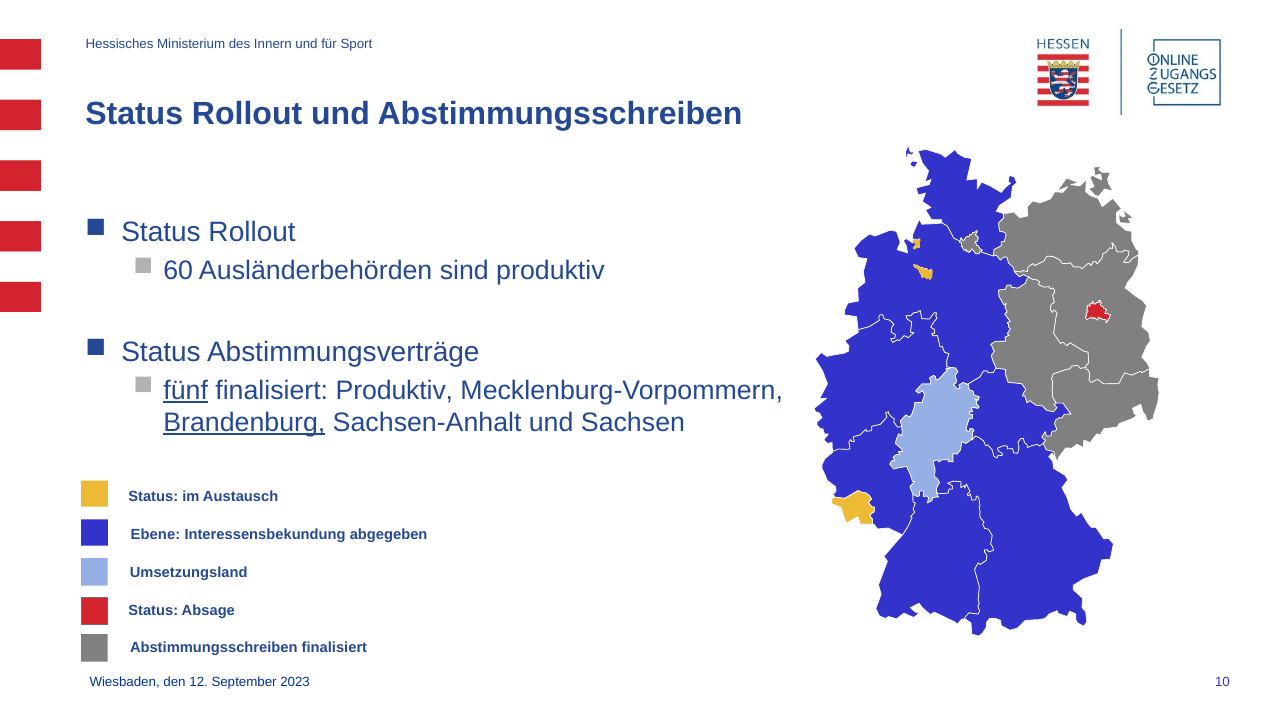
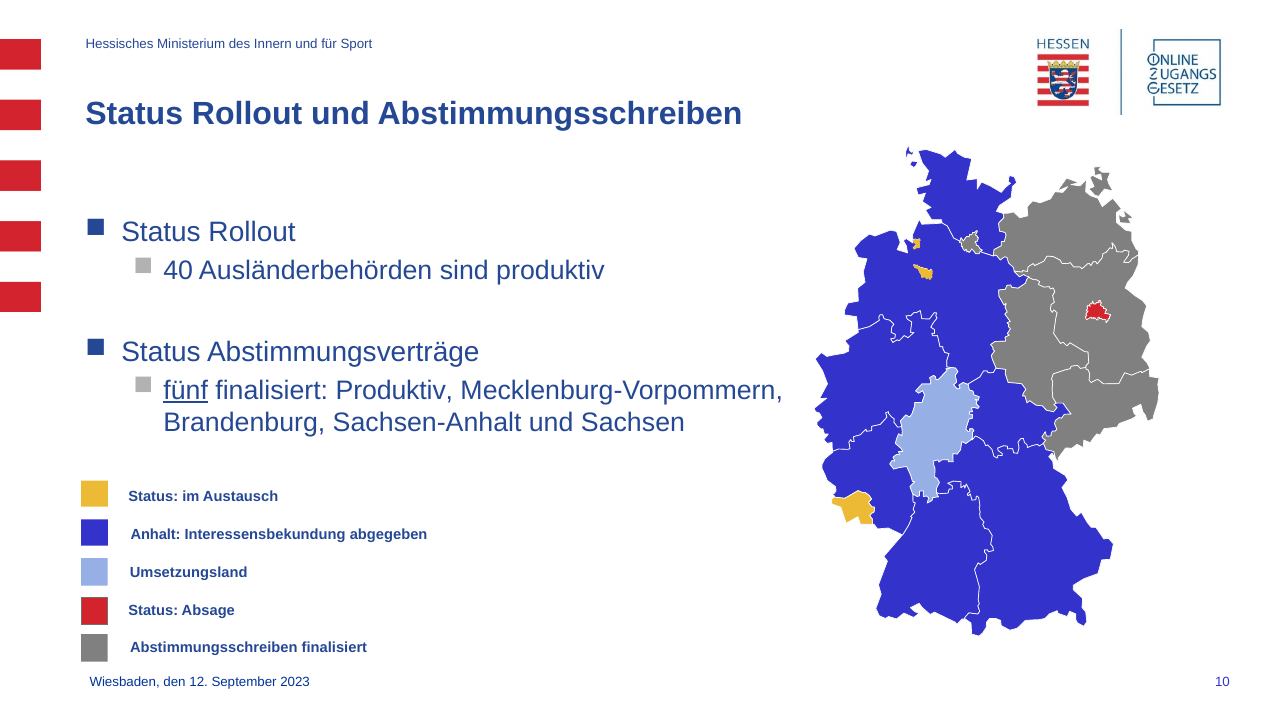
60: 60 -> 40 (178, 271)
Brandenburg underline: present -> none (244, 423)
Ebene: Ebene -> Anhalt (156, 534)
